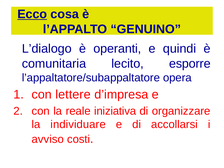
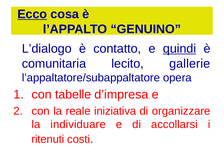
operanti: operanti -> contatto (117, 49)
quindi underline: none -> present (180, 49)
esporre: esporre -> gallerie (190, 64)
lettere: lettere -> tabelle (73, 94)
avviso: avviso -> ritenuti (48, 139)
